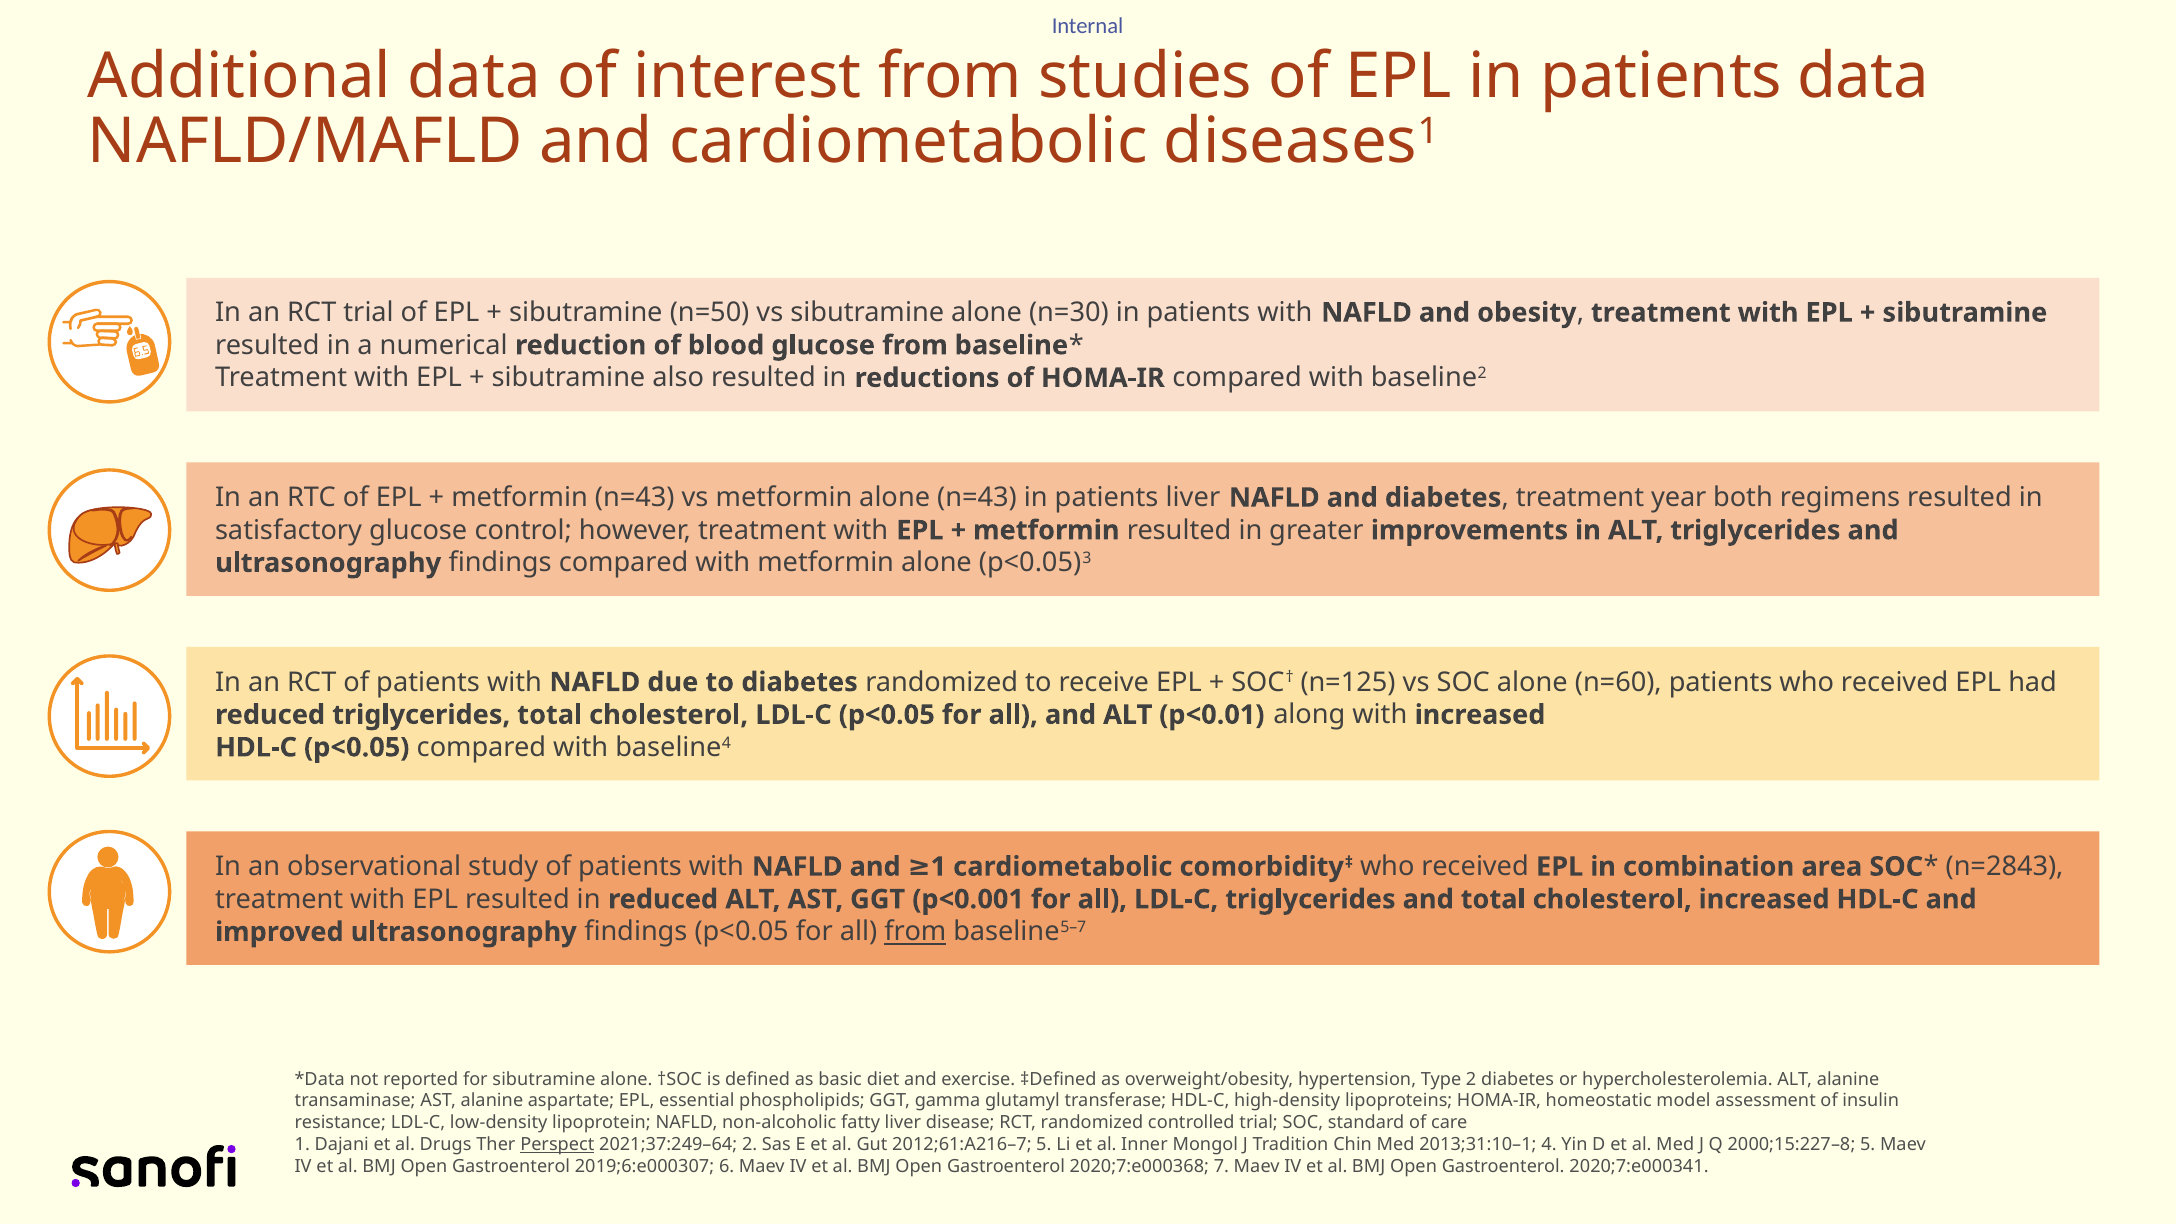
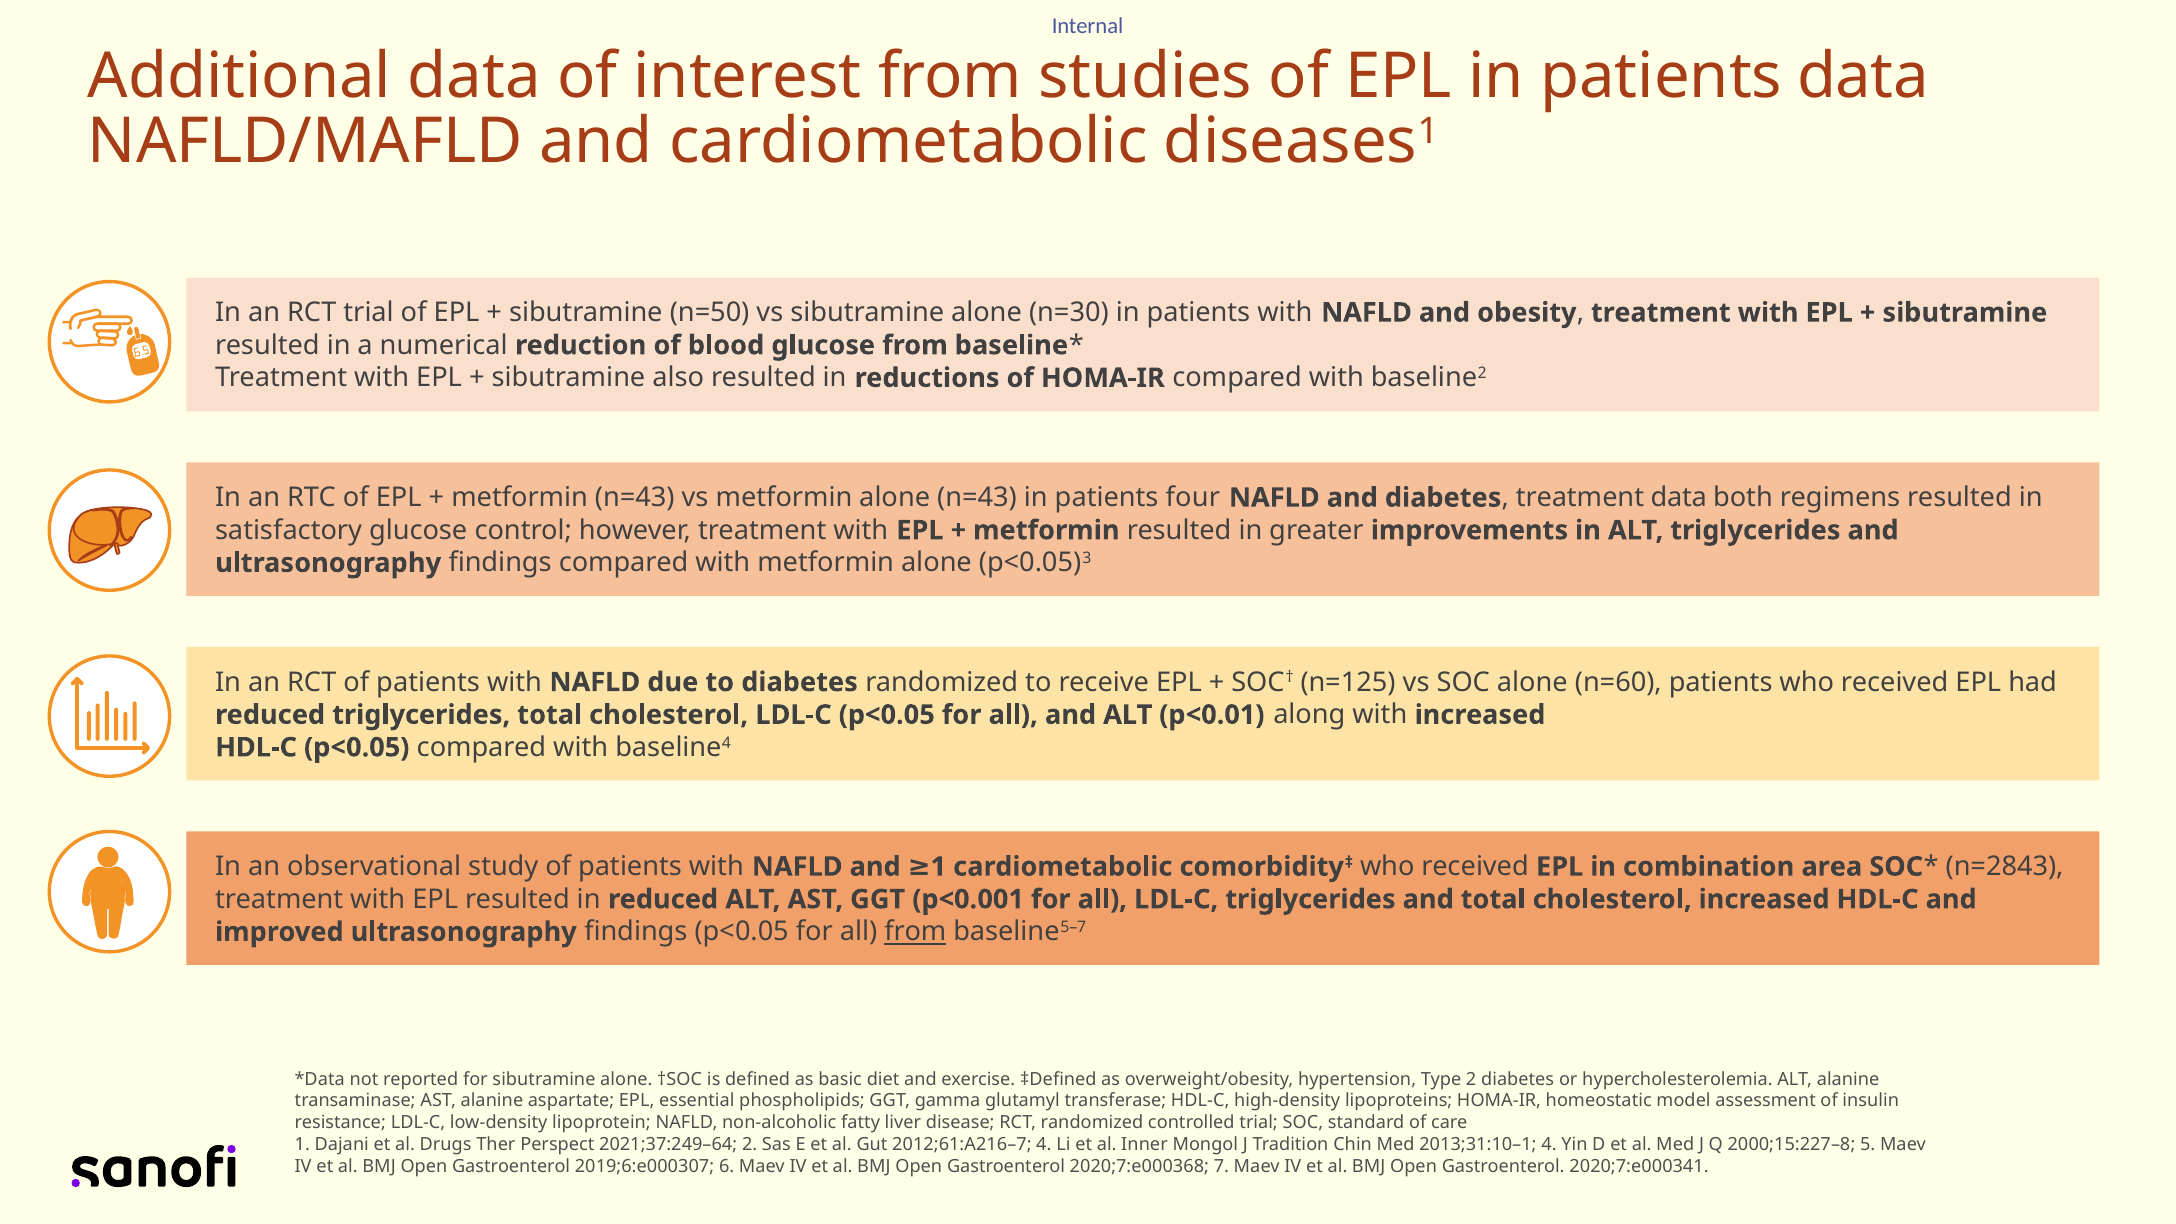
patients liver: liver -> four (1193, 498)
treatment year: year -> data (1679, 498)
Perspect underline: present -> none (557, 1144)
2012;61:A216–7 5: 5 -> 4 (1044, 1144)
